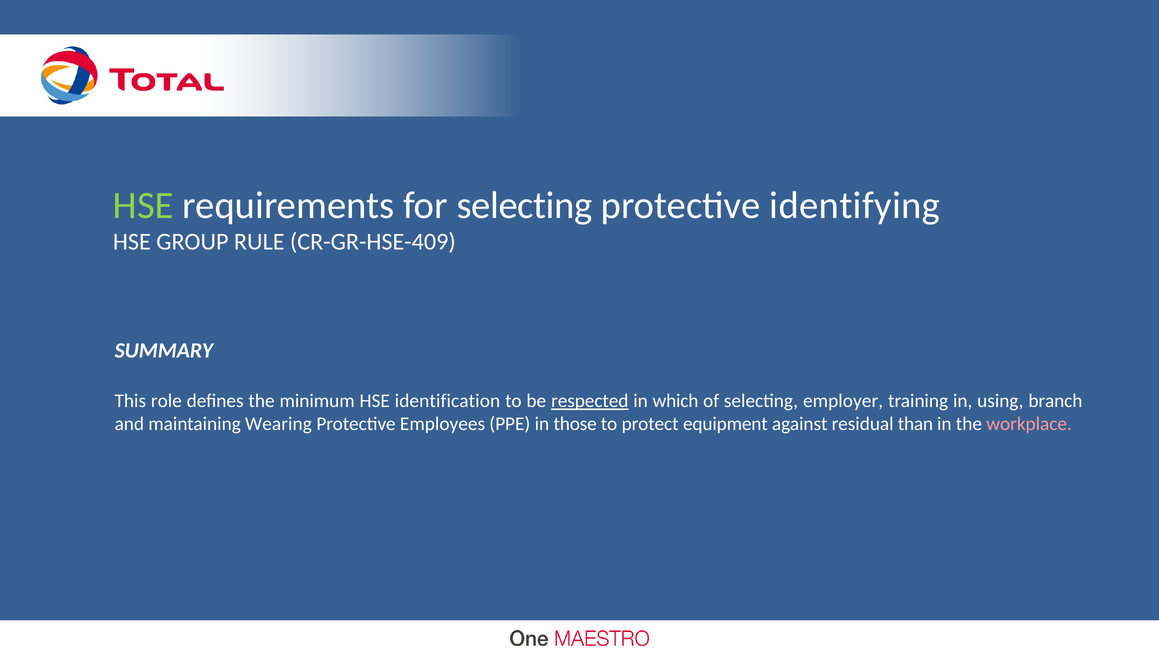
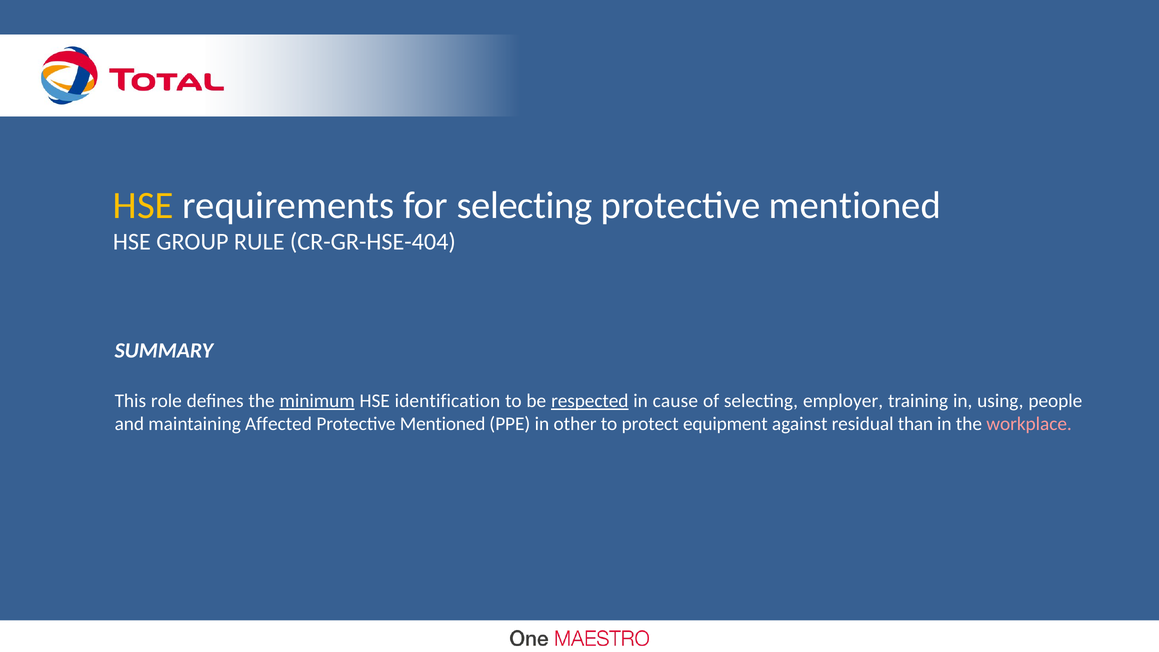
HSE colour: light green -> yellow (143, 205)
identifying: identifying -> mentioned (855, 205)
CR-GR-HSE-409: CR-GR-HSE-409 -> CR-GR-HSE-404 (373, 242)
minimum underline: none -> present (317, 401)
which: which -> cause (675, 401)
branch: branch -> people (1055, 401)
Wearing: Wearing -> Affected (279, 424)
Employees: Employees -> Mentioned (443, 424)
those: those -> other (575, 424)
